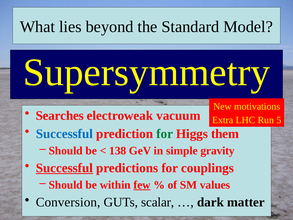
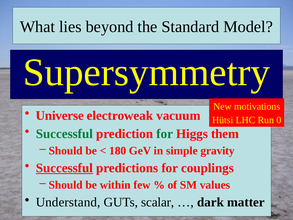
Searches: Searches -> Universe (60, 115)
Extra: Extra -> Hütsi (223, 120)
5: 5 -> 0 (279, 120)
Successful colour: blue -> green (64, 134)
138: 138 -> 180 (118, 150)
few underline: present -> none (142, 185)
Conversion: Conversion -> Understand (68, 202)
